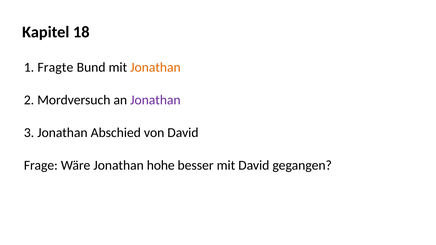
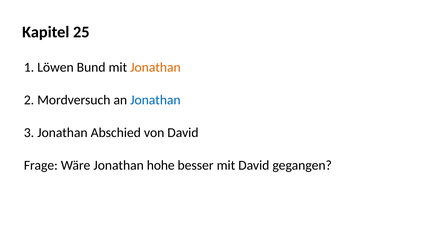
18: 18 -> 25 (81, 32)
Fragte: Fragte -> Löwen (55, 67)
Jonathan colour: purple -> blue (155, 100)
